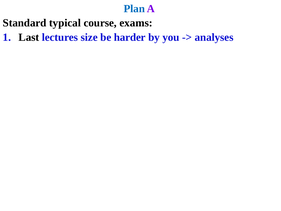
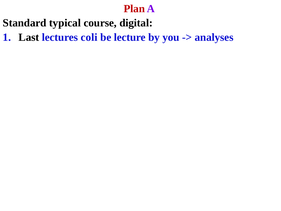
Plan colour: blue -> red (134, 9)
exams: exams -> digital (136, 23)
size: size -> coli (89, 37)
harder: harder -> lecture (130, 37)
